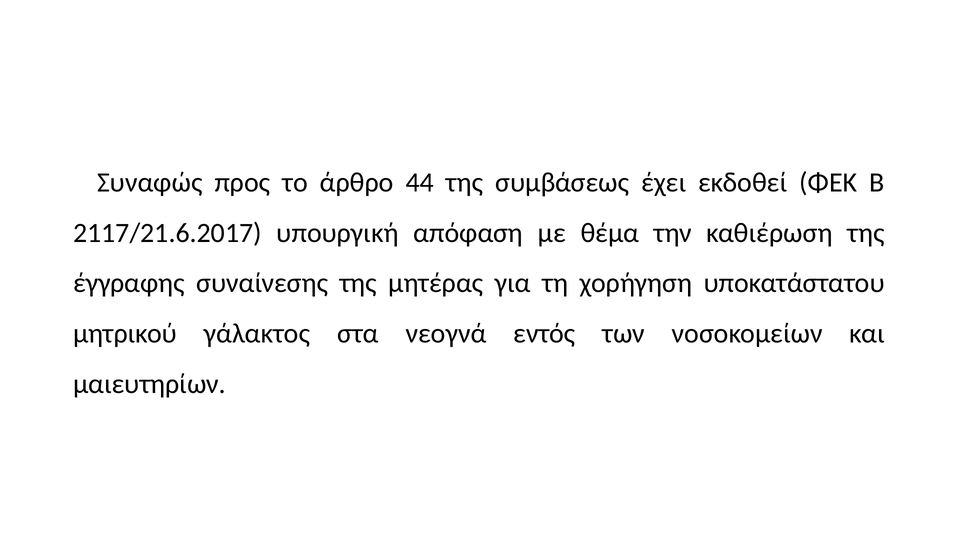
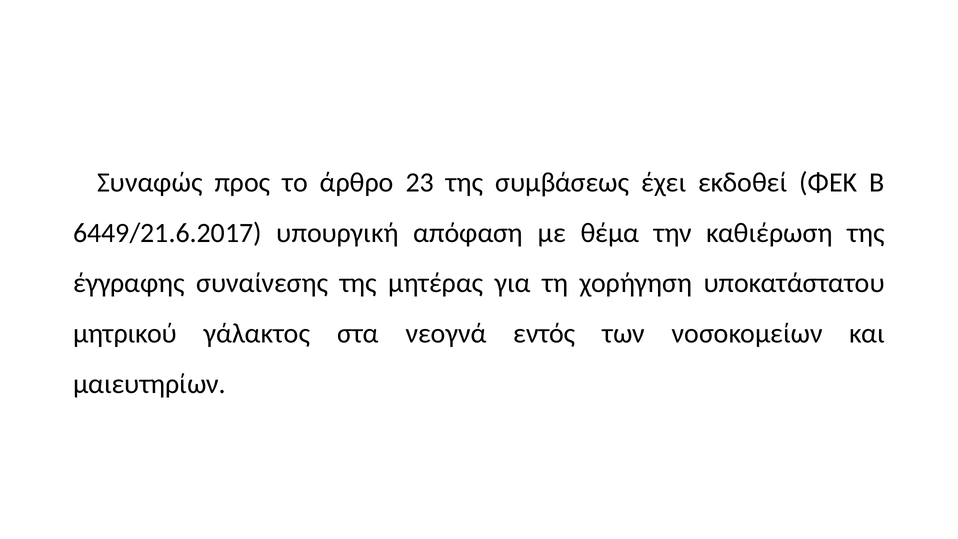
44: 44 -> 23 (420, 183)
2117/21.6.2017: 2117/21.6.2017 -> 6449/21.6.2017 (167, 233)
